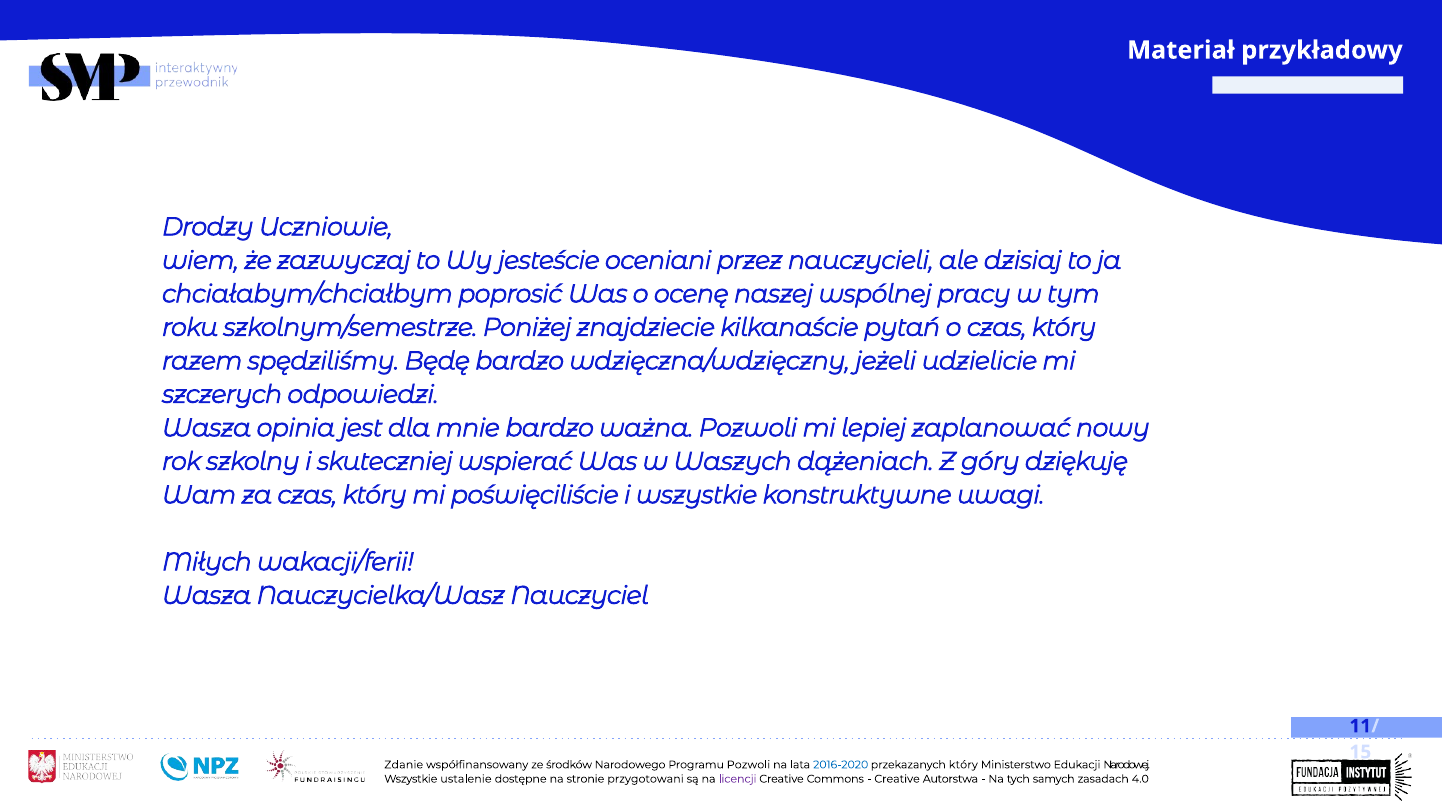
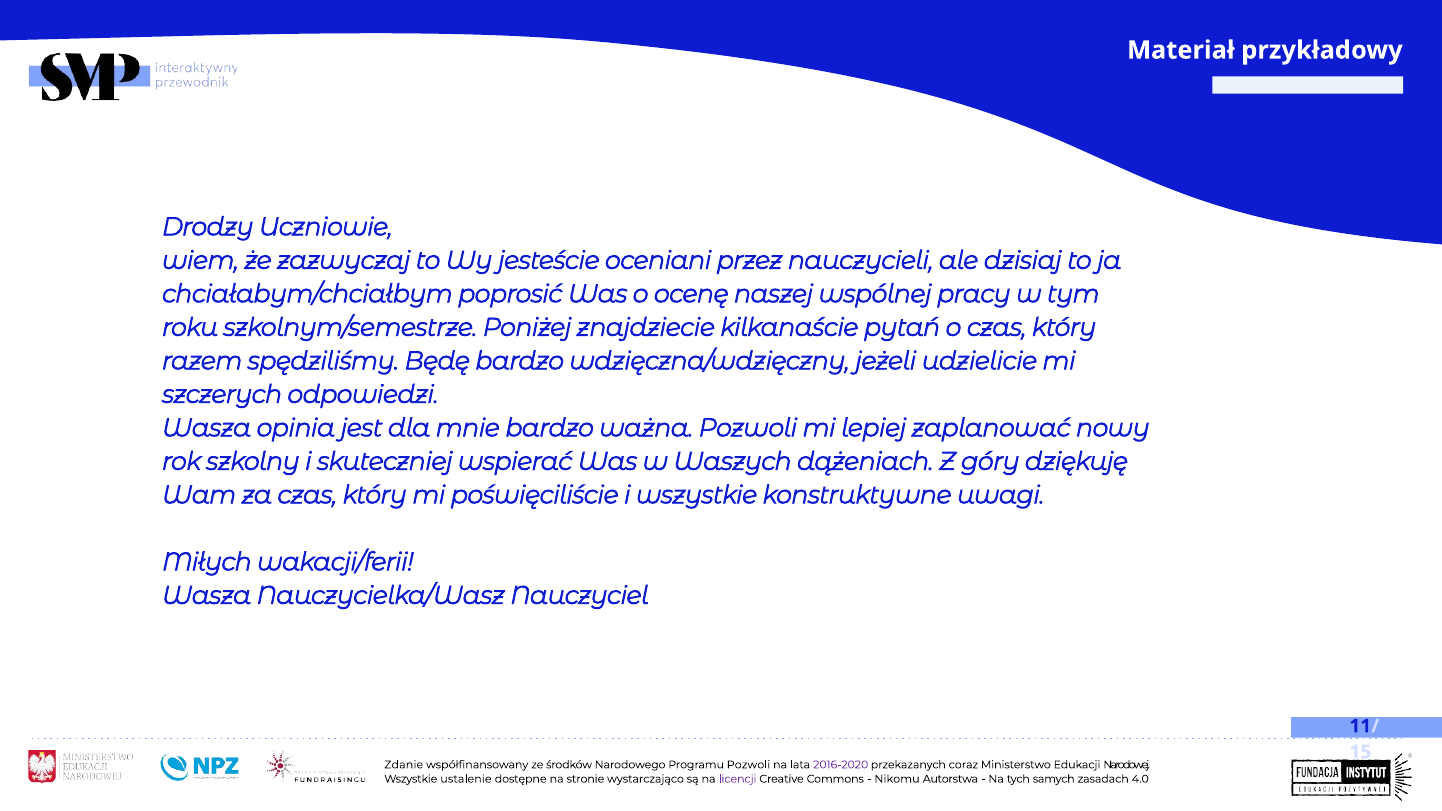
2016-2020 colour: blue -> purple (841, 765)
przekazanych który: który -> coraz (963, 765)
przygotowani: przygotowani -> wystarczająco (646, 779)
Creative: Creative -> Nikomu (897, 779)
